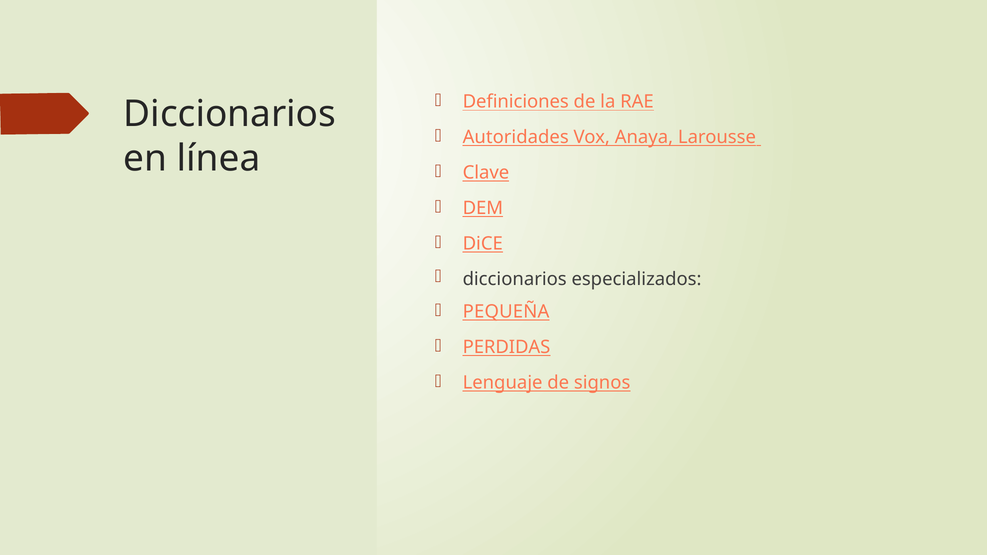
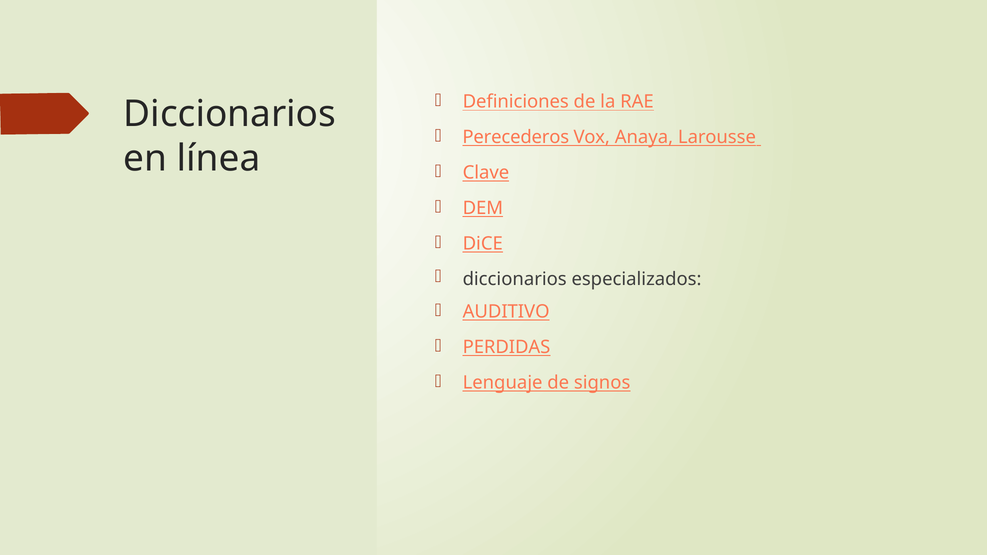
Autoridades: Autoridades -> Perecederos (516, 137)
PEQUEÑA: PEQUEÑA -> AUDITIVO (506, 312)
